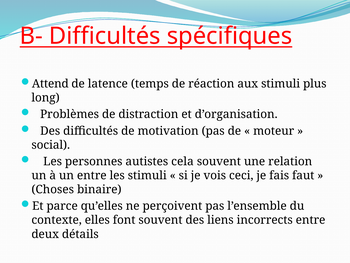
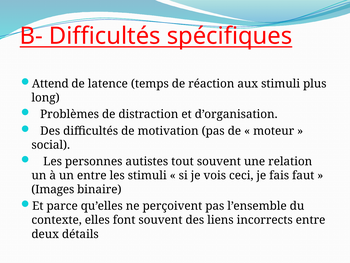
cela: cela -> tout (182, 161)
Choses: Choses -> Images (53, 189)
